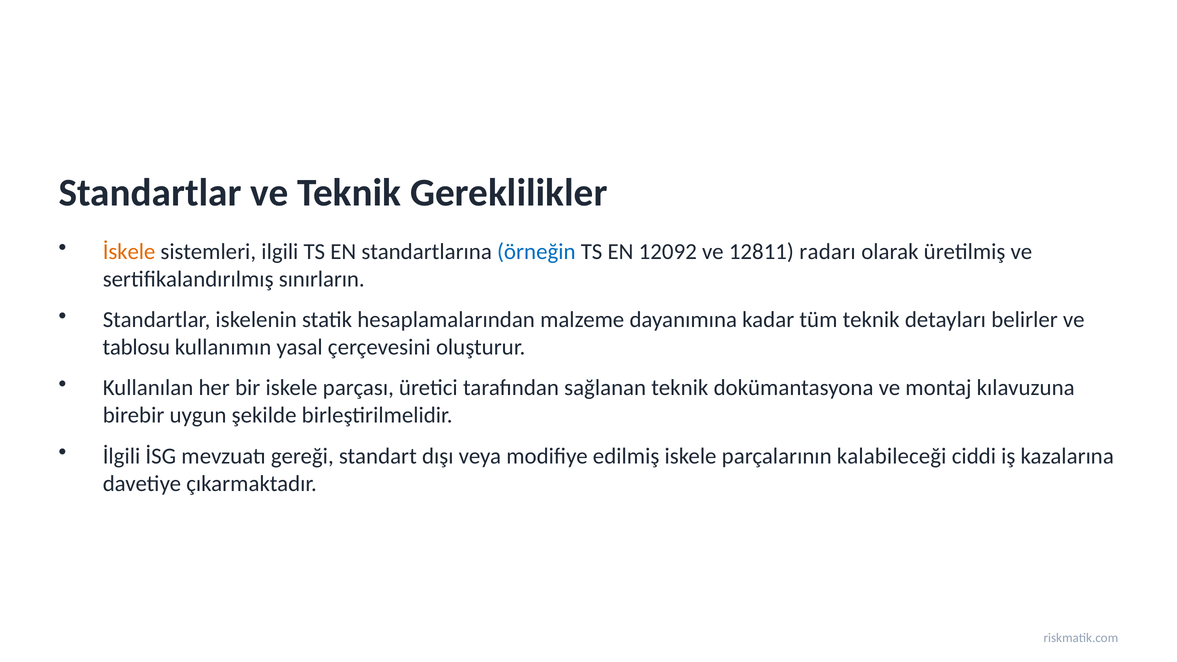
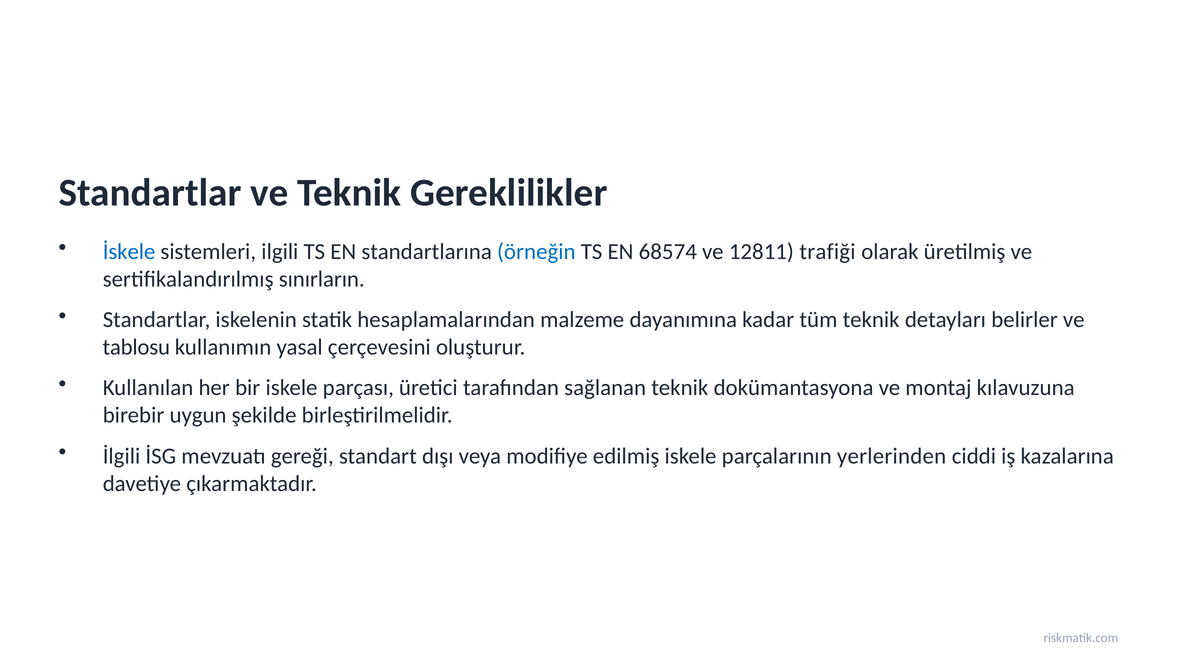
İskele colour: orange -> blue (129, 252)
12092: 12092 -> 68574 (668, 252)
radarı: radarı -> trafiği (827, 252)
kalabileceği: kalabileceği -> yerlerinden (892, 456)
